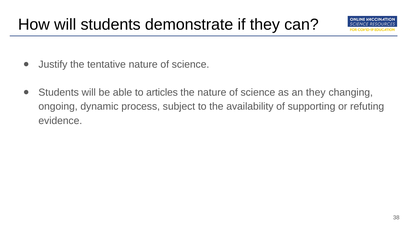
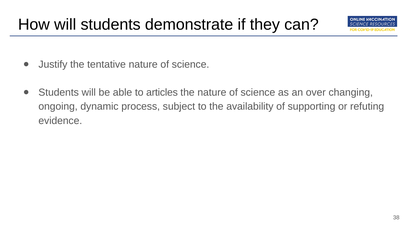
an they: they -> over (316, 93)
